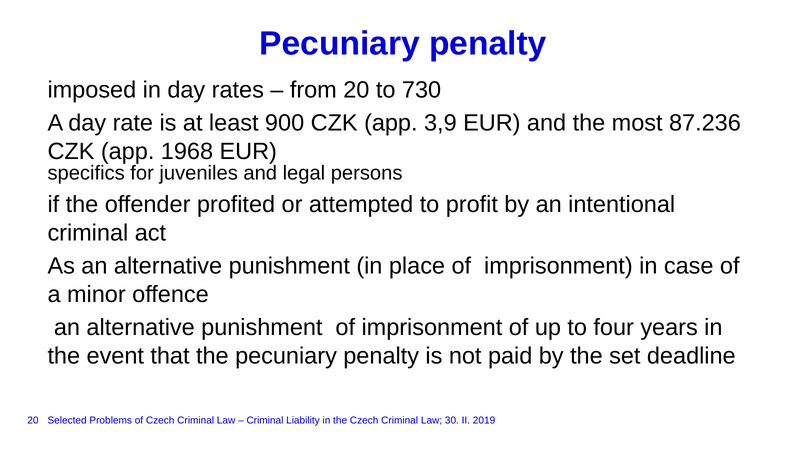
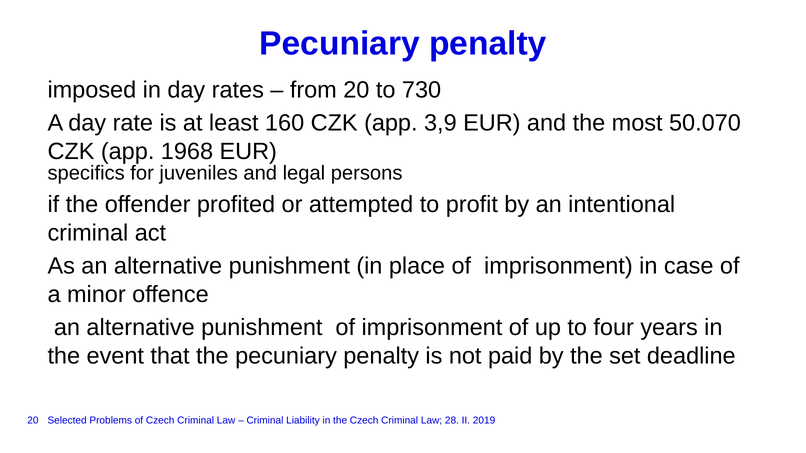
900: 900 -> 160 (285, 123)
87.236: 87.236 -> 50.070 (705, 123)
30: 30 -> 28 (452, 421)
